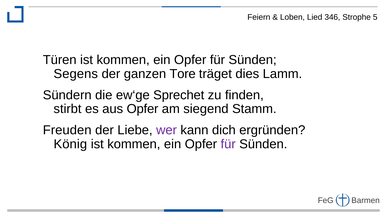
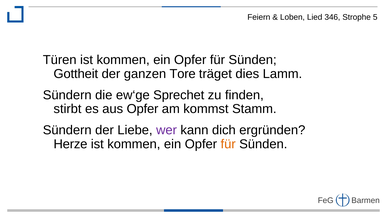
Segens: Segens -> Gottheit (76, 74)
siegend: siegend -> kommst (206, 109)
Freuden: Freuden -> Sündern (67, 130)
König: König -> Herze (70, 144)
für colour: purple -> orange (228, 144)
